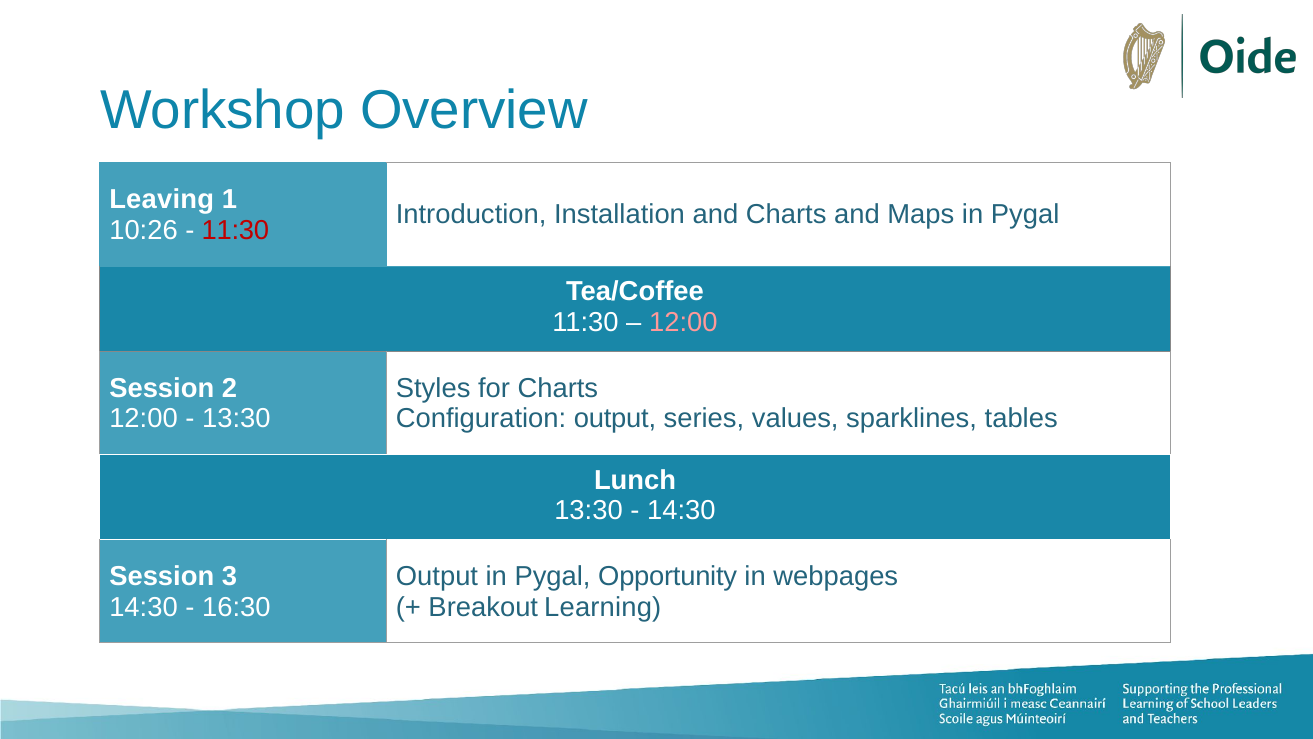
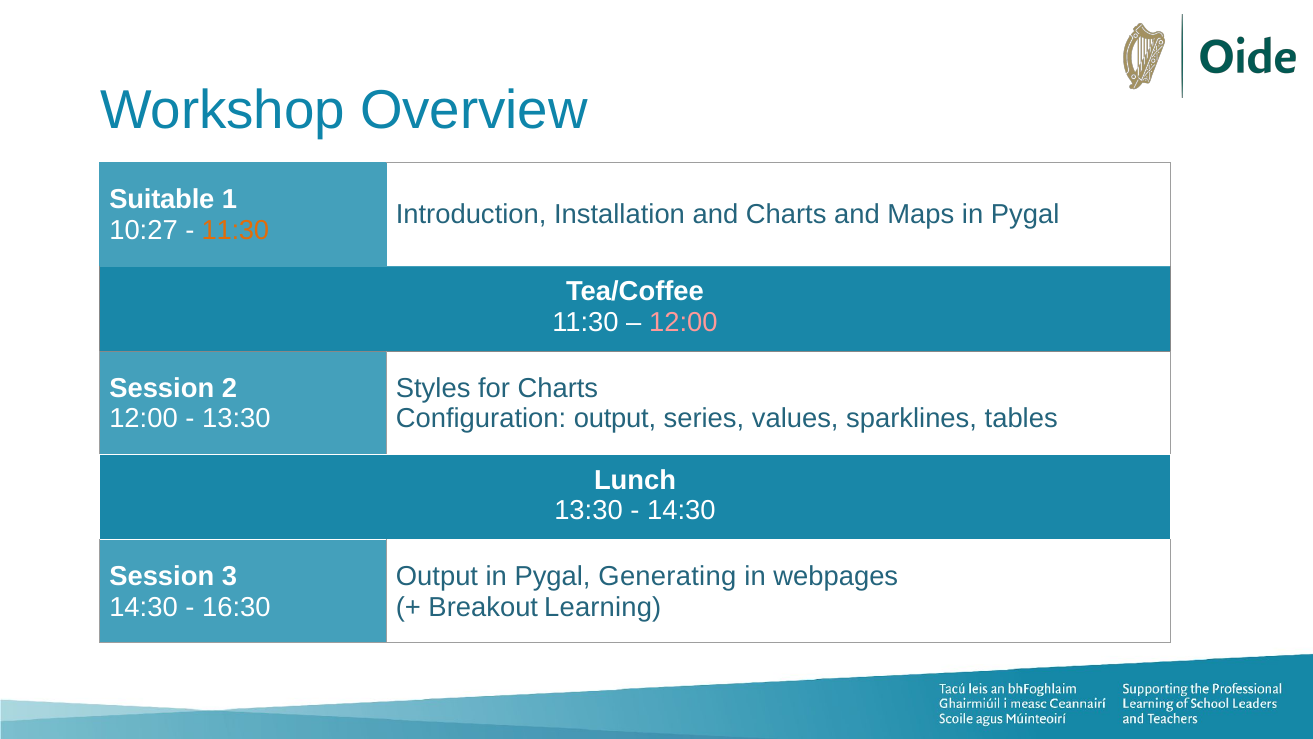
Leaving: Leaving -> Suitable (162, 200)
10:26: 10:26 -> 10:27 (144, 230)
11:30 colour: red -> orange (235, 230)
Opportunity: Opportunity -> Generating (667, 576)
